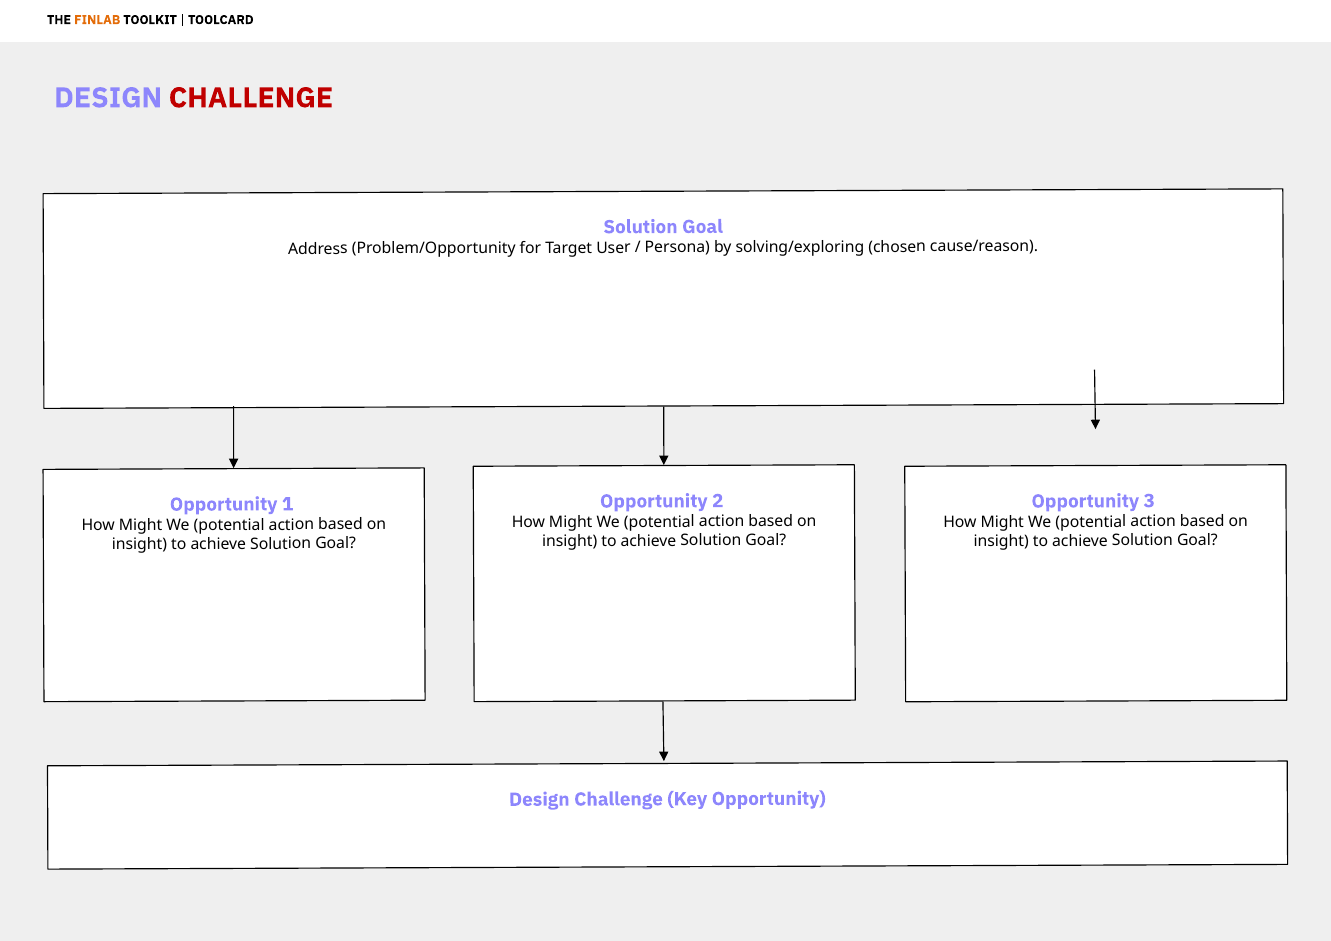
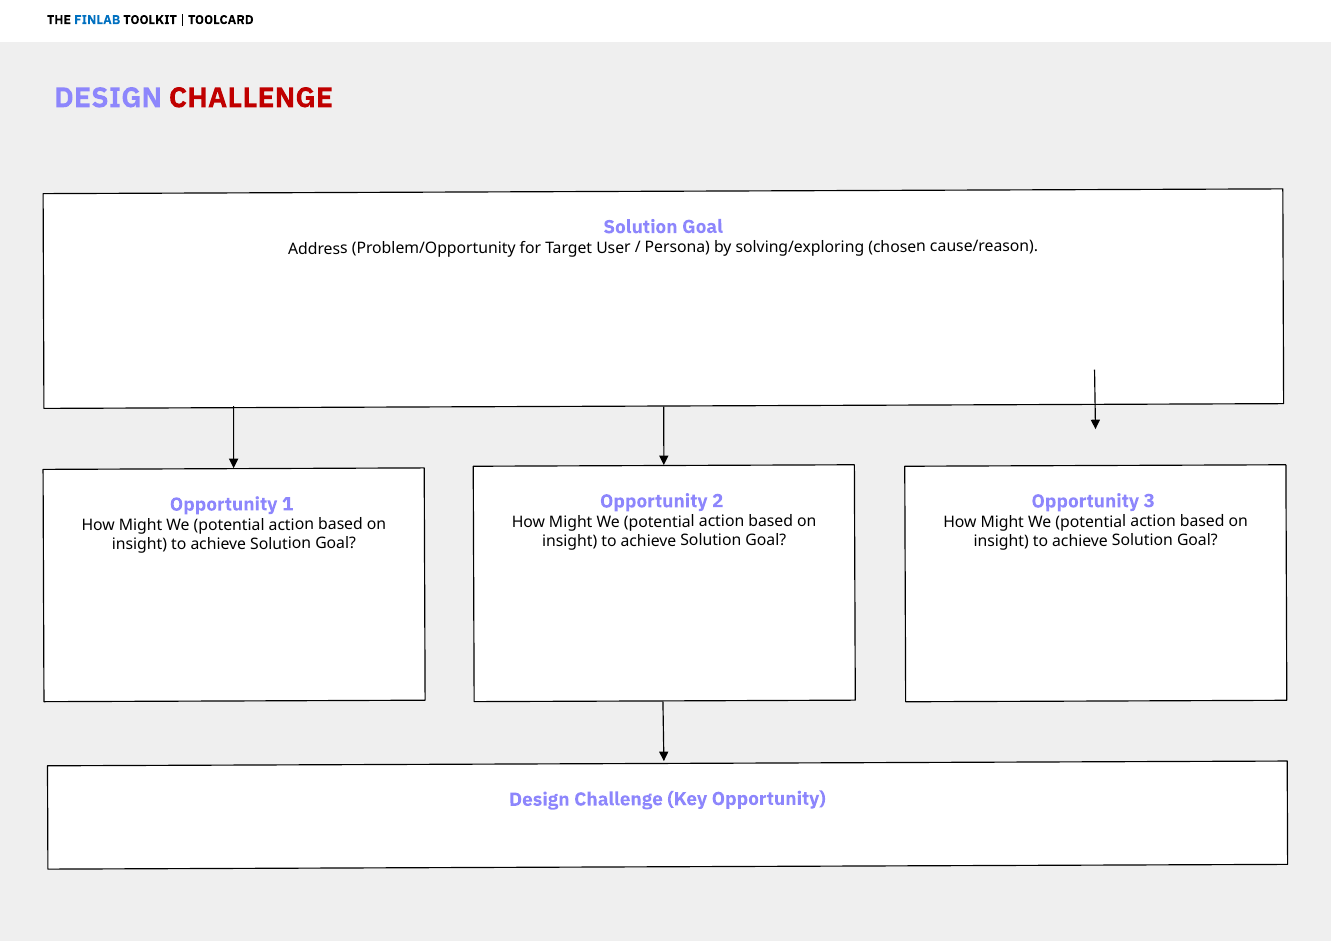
FINLAB colour: orange -> blue (97, 20)
